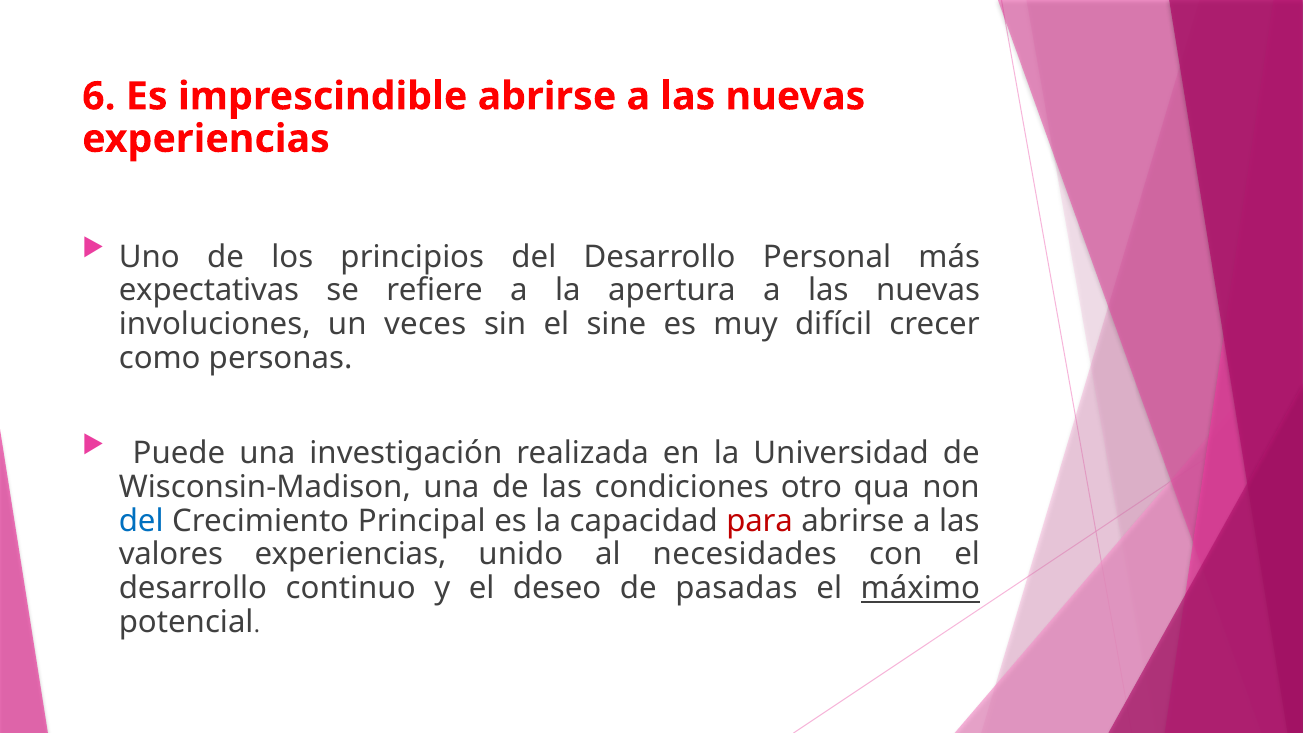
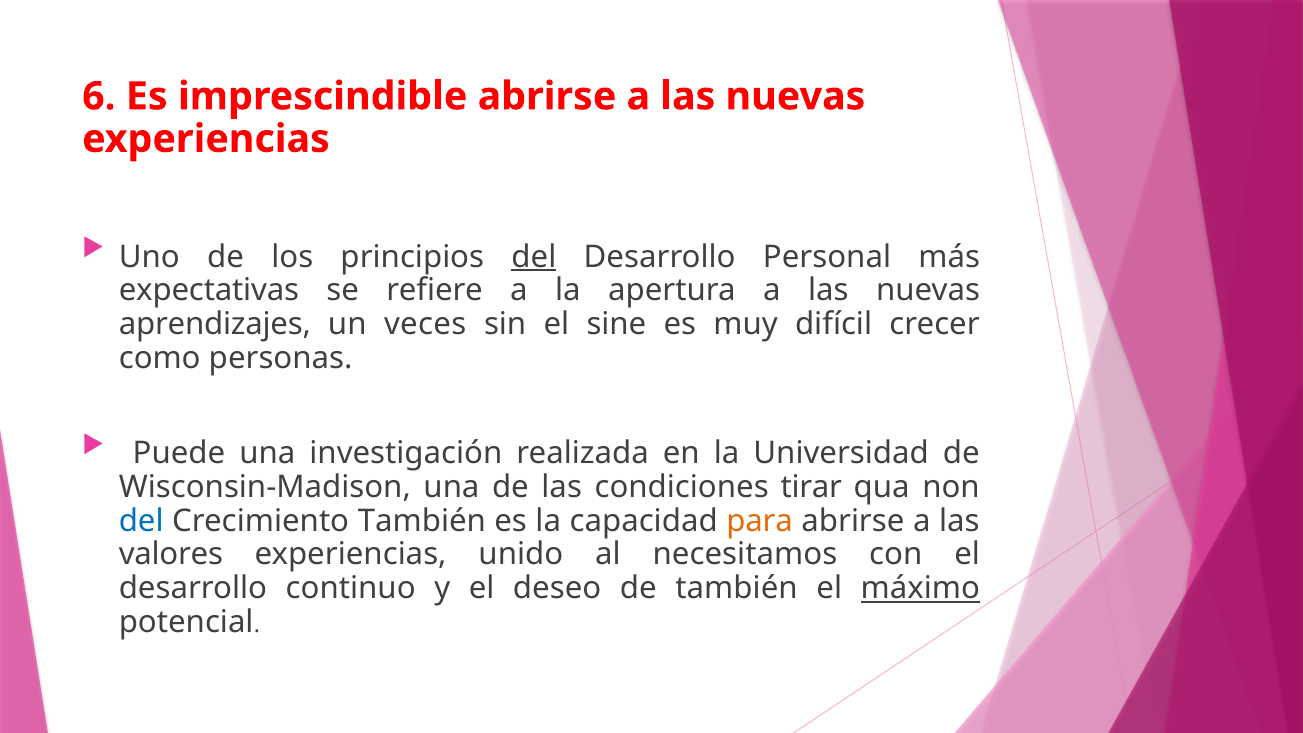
del underline: none -> present (534, 257)
involuciones: involuciones -> aprendizajes (215, 324)
otro: otro -> tirar (811, 487)
Crecimiento Principal: Principal -> También (422, 521)
para colour: red -> orange (760, 521)
necesidades: necesidades -> necesitamos (745, 554)
de pasadas: pasadas -> también (736, 588)
